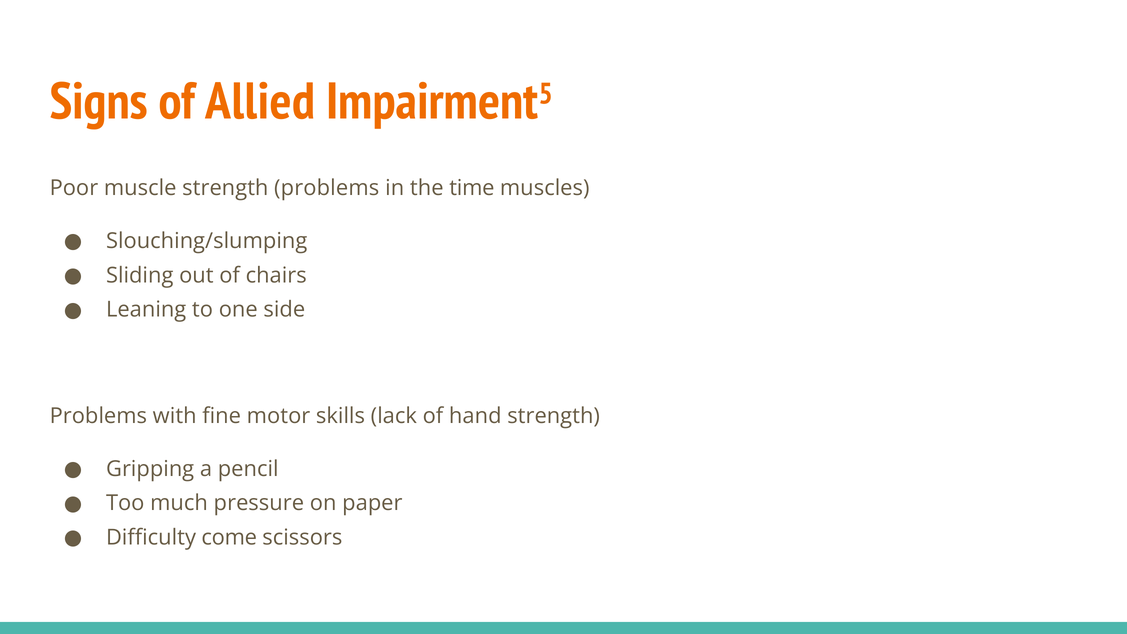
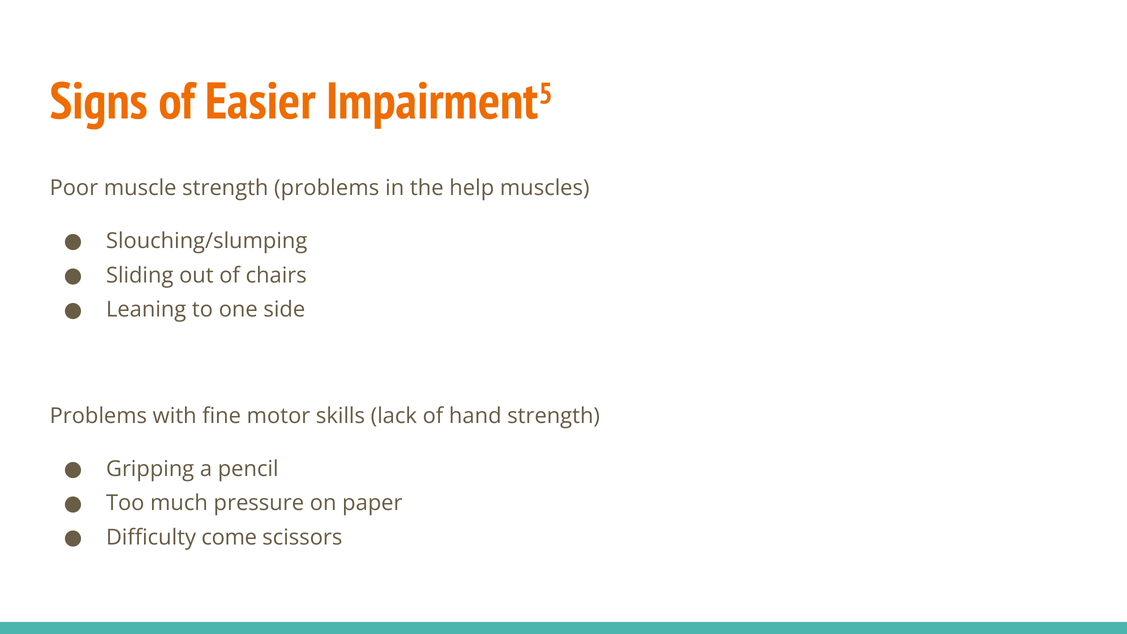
Allied: Allied -> Easier (260, 102)
time: time -> help (472, 188)
